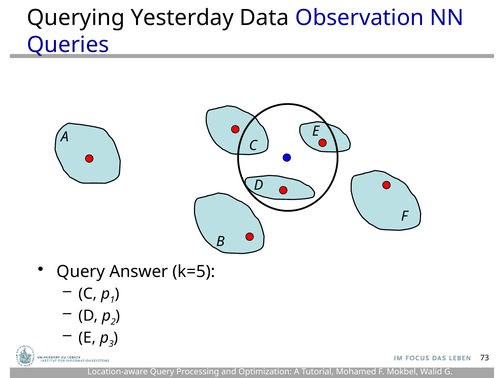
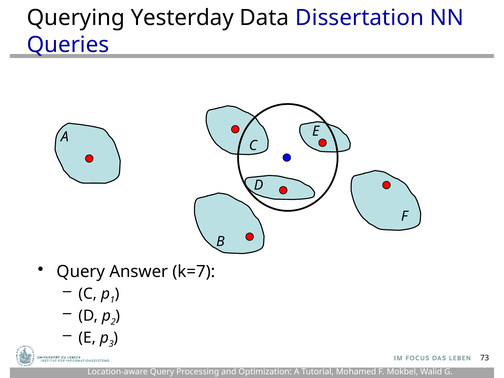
Observation: Observation -> Dissertation (360, 18)
k=5: k=5 -> k=7 (194, 272)
